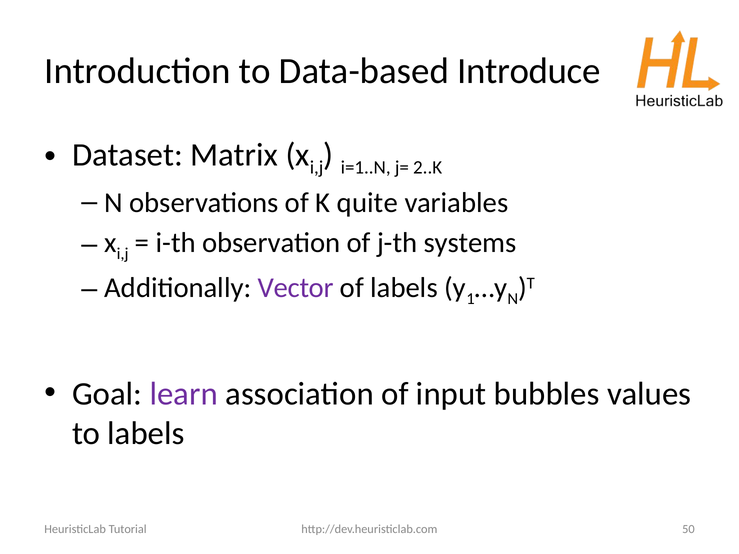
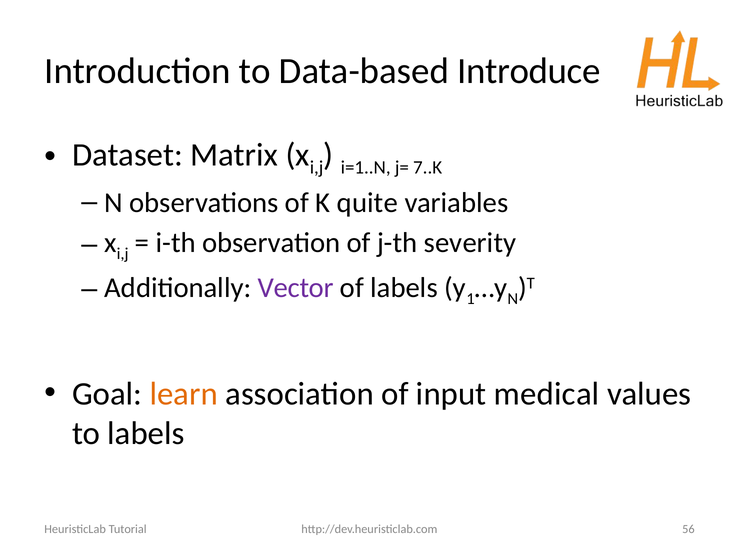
2..K: 2..K -> 7..K (428, 168)
systems: systems -> severity (470, 243)
learn colour: purple -> orange (184, 394)
bubbles: bubbles -> medical (547, 394)
50: 50 -> 56 (688, 529)
